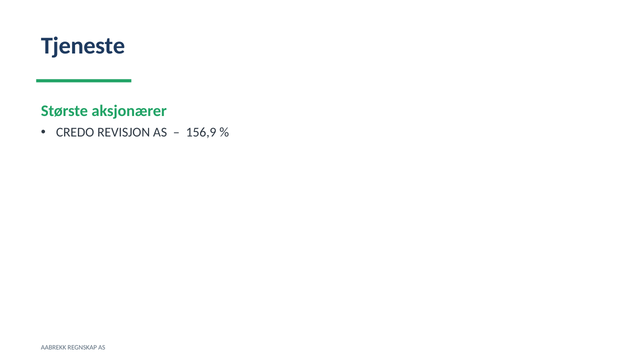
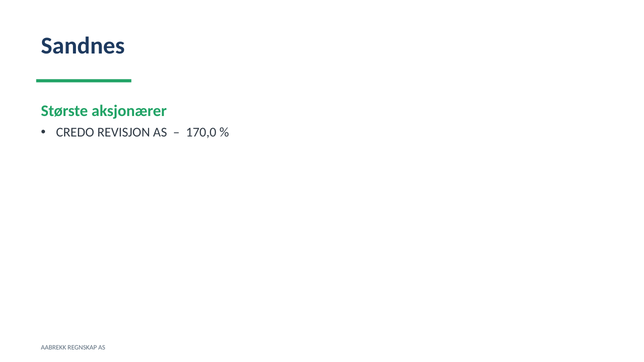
Tjeneste: Tjeneste -> Sandnes (83, 46)
156,9: 156,9 -> 170,0 (201, 132)
